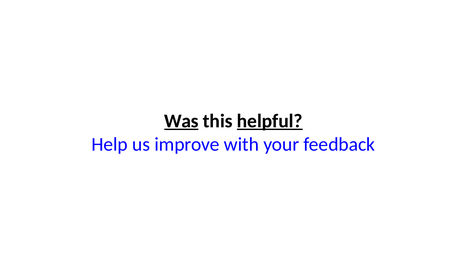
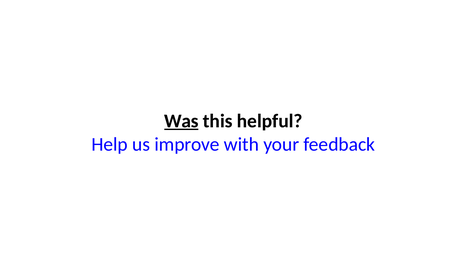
helpful underline: present -> none (270, 121)
